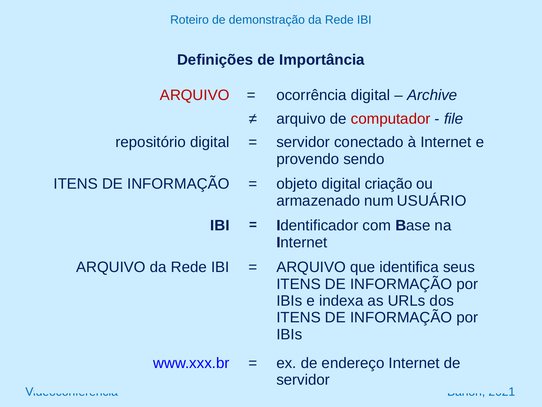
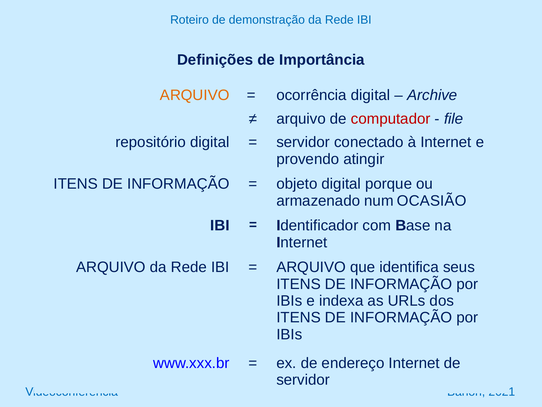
ARQUIVO colour: red -> orange (195, 95)
sendo: sendo -> atingir (364, 159)
criação: criação -> porque (389, 184)
USUÁRIO: USUÁRIO -> OCASIÃO (432, 201)
